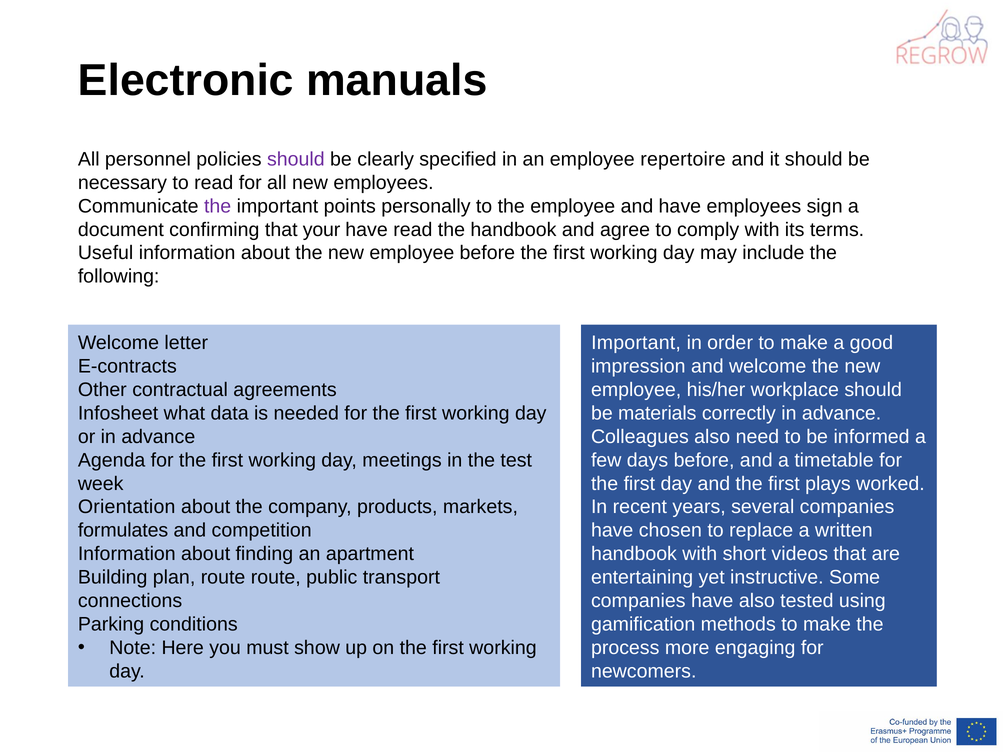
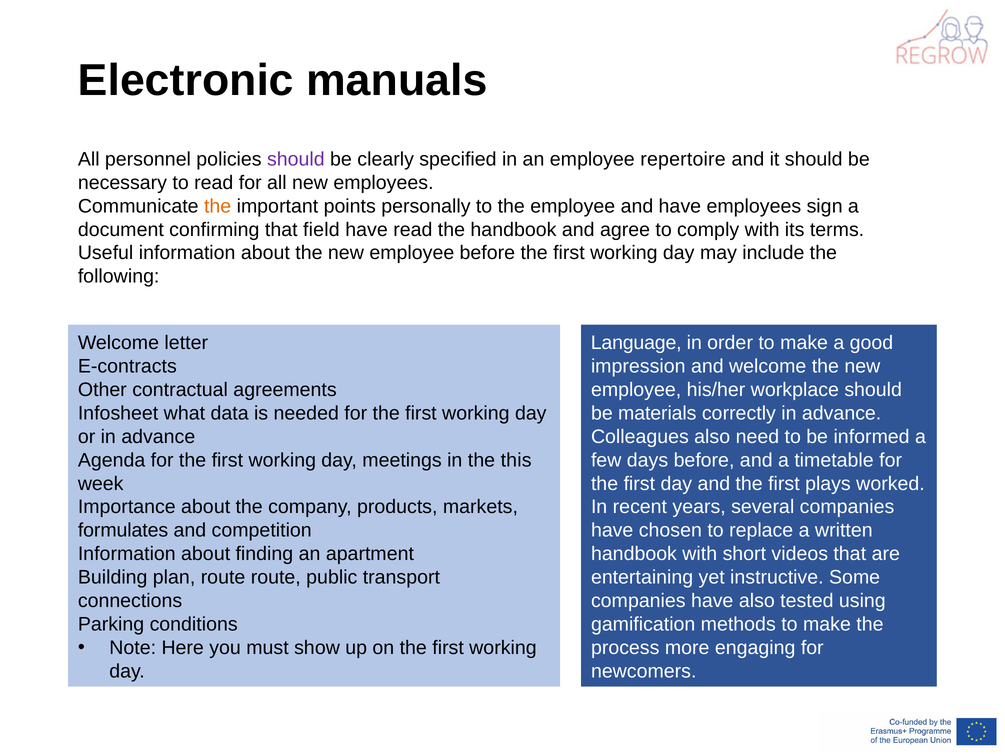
the colour: purple -> orange (218, 206)
your: your -> field (321, 229)
Important: Important -> Language (636, 343)
test: test -> this (516, 460)
Orientation: Orientation -> Importance (127, 507)
